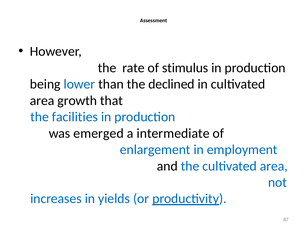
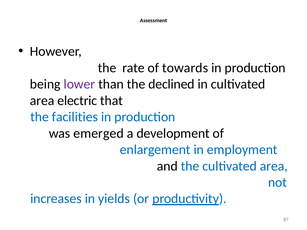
stimulus: stimulus -> towards (185, 68)
lower colour: blue -> purple (79, 84)
growth: growth -> electric (77, 101)
intermediate: intermediate -> development (173, 133)
